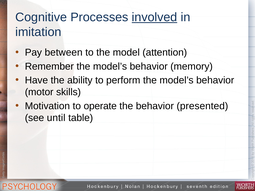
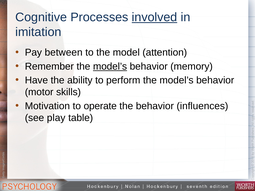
model’s underline: none -> present (110, 66)
presented: presented -> influences (202, 106)
until: until -> play (56, 118)
